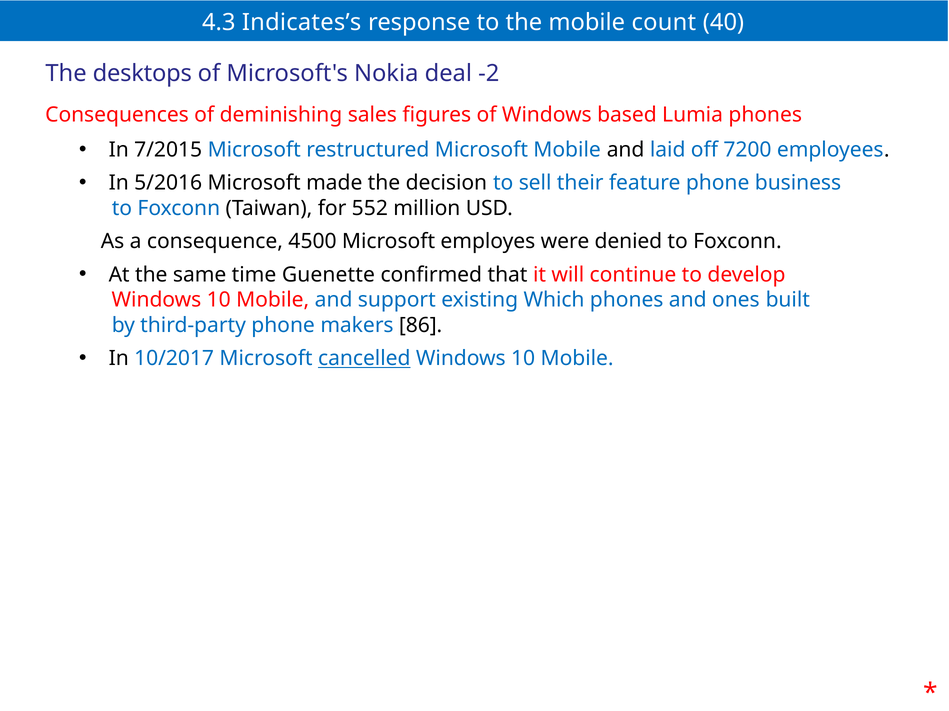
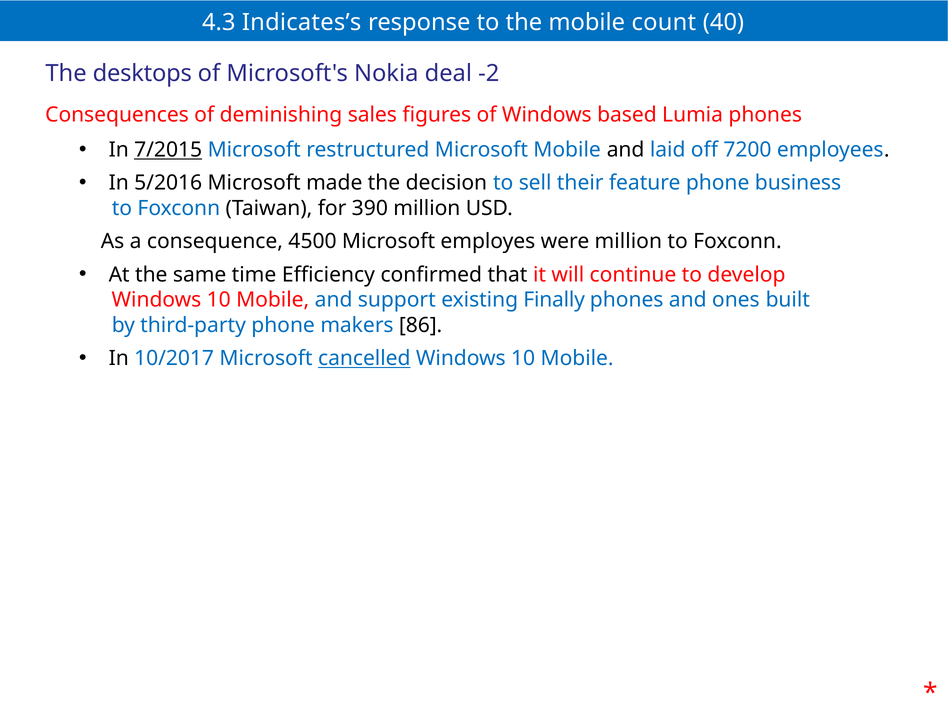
7/2015 underline: none -> present (168, 150)
552: 552 -> 390 (370, 209)
were denied: denied -> million (628, 242)
Guenette: Guenette -> Efficiency (328, 275)
Which: Which -> Finally (554, 300)
